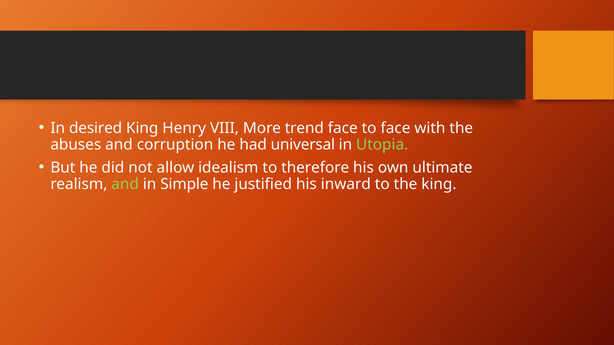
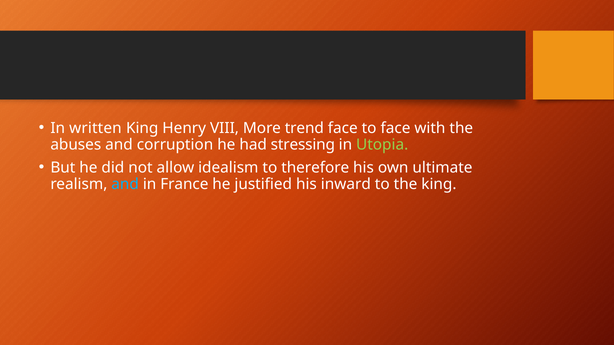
desired: desired -> written (95, 128)
universal: universal -> stressing (303, 145)
and colour: light green -> light blue (125, 184)
Simple: Simple -> France (184, 184)
